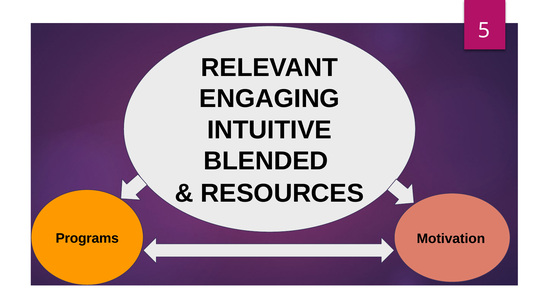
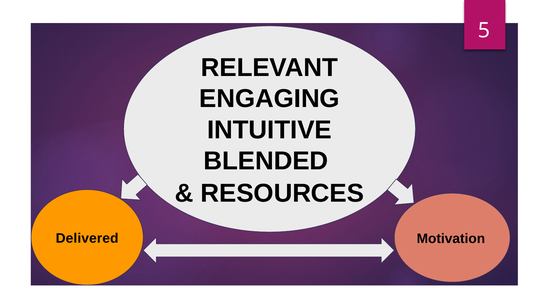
Programs: Programs -> Delivered (87, 238)
